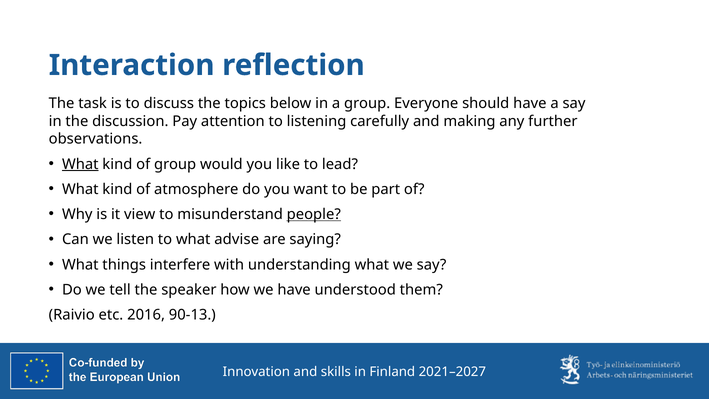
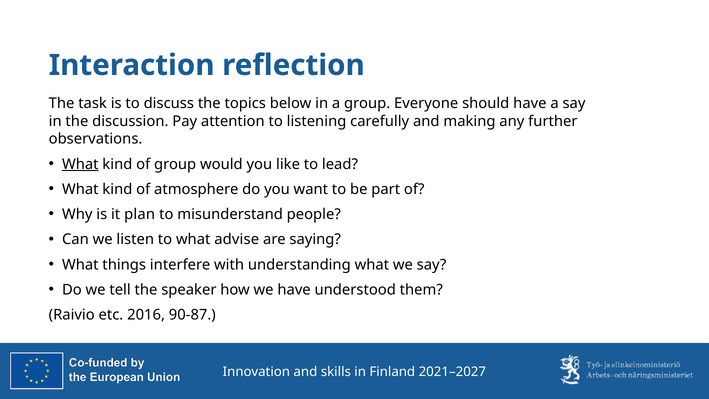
view: view -> plan (140, 214)
people underline: present -> none (314, 214)
90-13: 90-13 -> 90-87 (192, 315)
